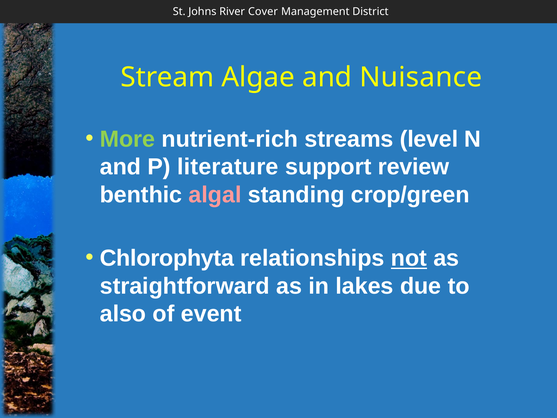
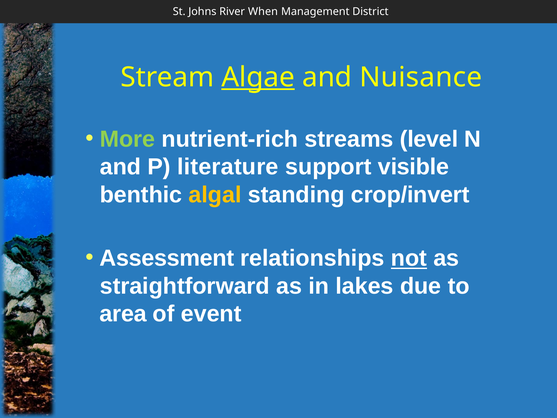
Cover: Cover -> When (263, 12)
Algae underline: none -> present (258, 77)
review: review -> visible (413, 167)
algal colour: pink -> yellow (215, 195)
crop/green: crop/green -> crop/invert (410, 195)
Chlorophyta: Chlorophyta -> Assessment (167, 258)
also: also -> area (123, 314)
